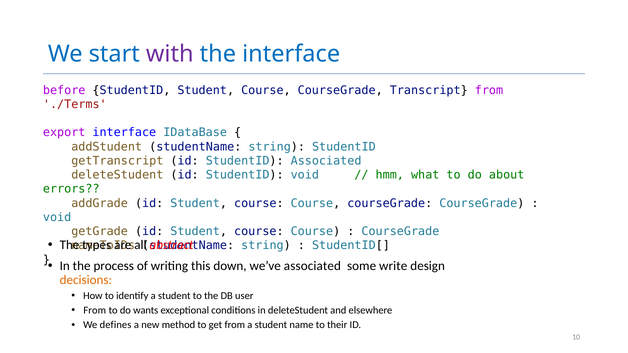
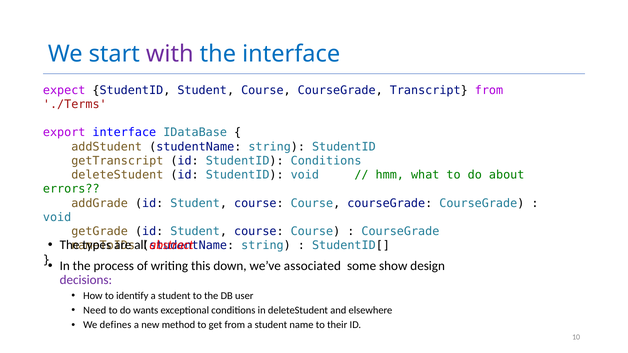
before: before -> expect (64, 90)
StudentID Associated: Associated -> Conditions (326, 161)
write: write -> show (393, 266)
decisions colour: orange -> purple (86, 280)
From: From -> Need (95, 311)
